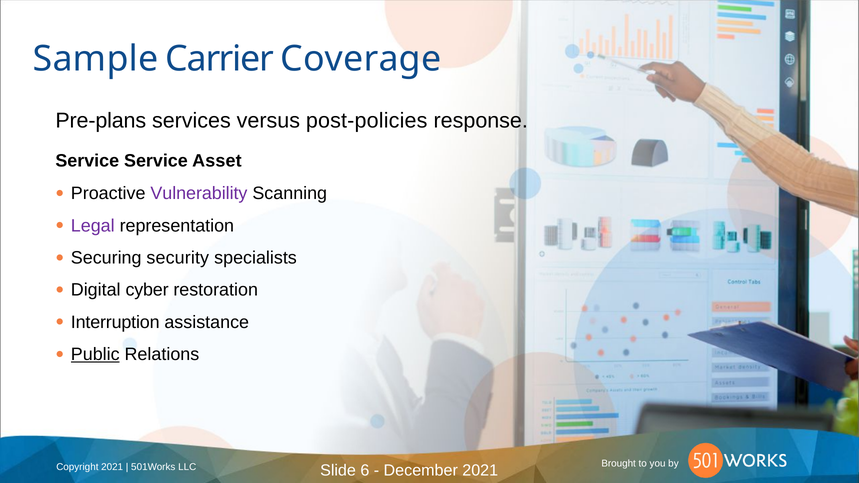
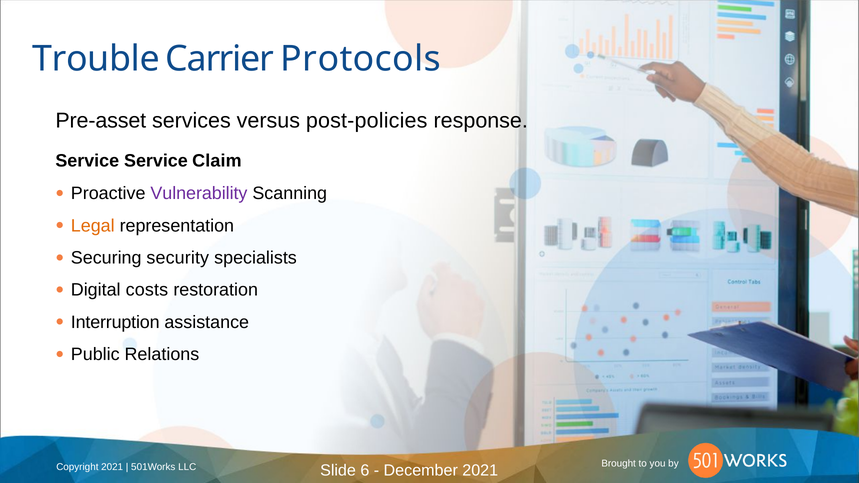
Sample: Sample -> Trouble (96, 59)
Coverage: Coverage -> Protocols (361, 59)
Pre-plans: Pre-plans -> Pre-asset (101, 120)
Asset: Asset -> Claim (217, 161)
Legal colour: purple -> orange (93, 226)
cyber: cyber -> costs (147, 290)
Public underline: present -> none (95, 355)
